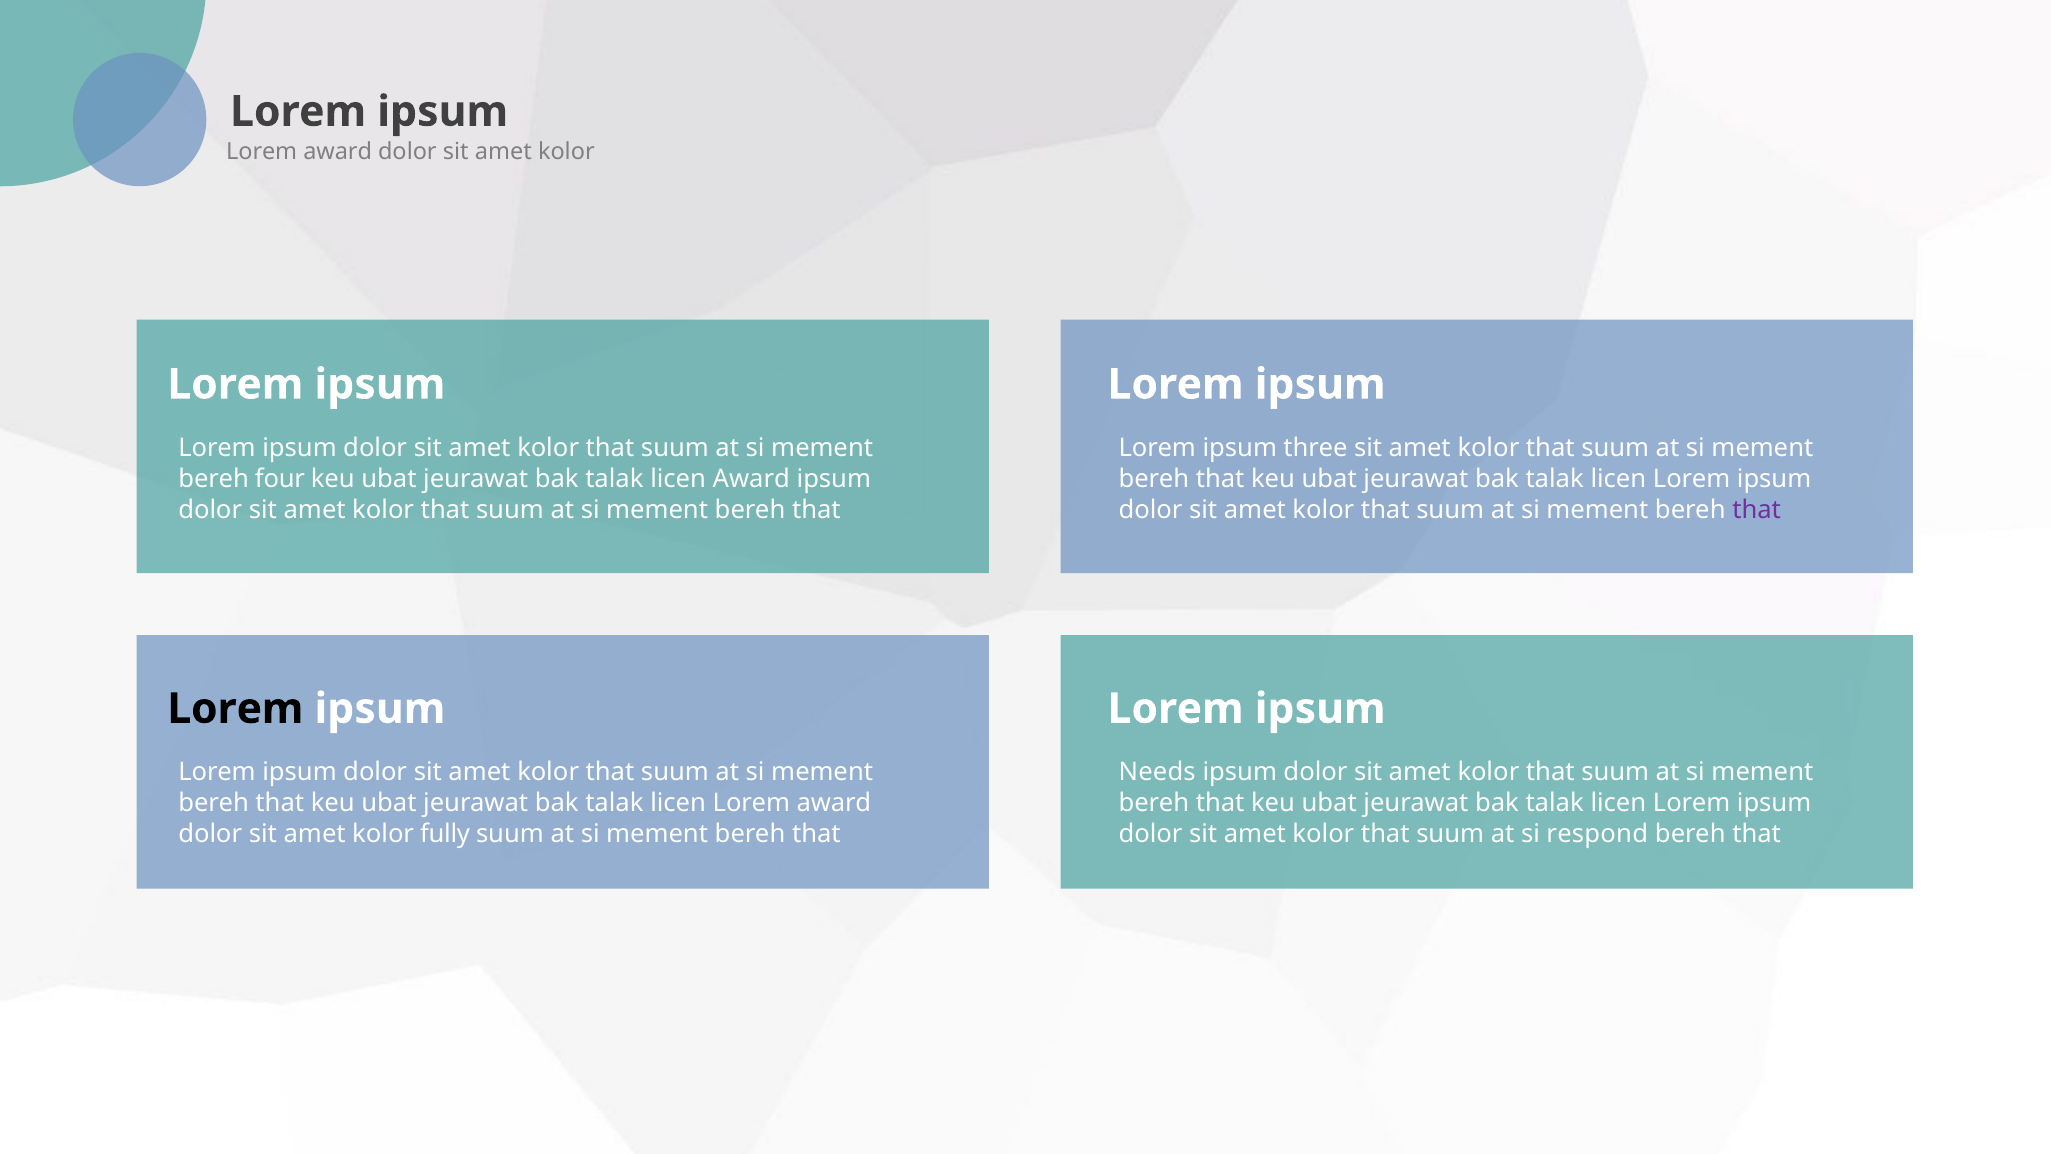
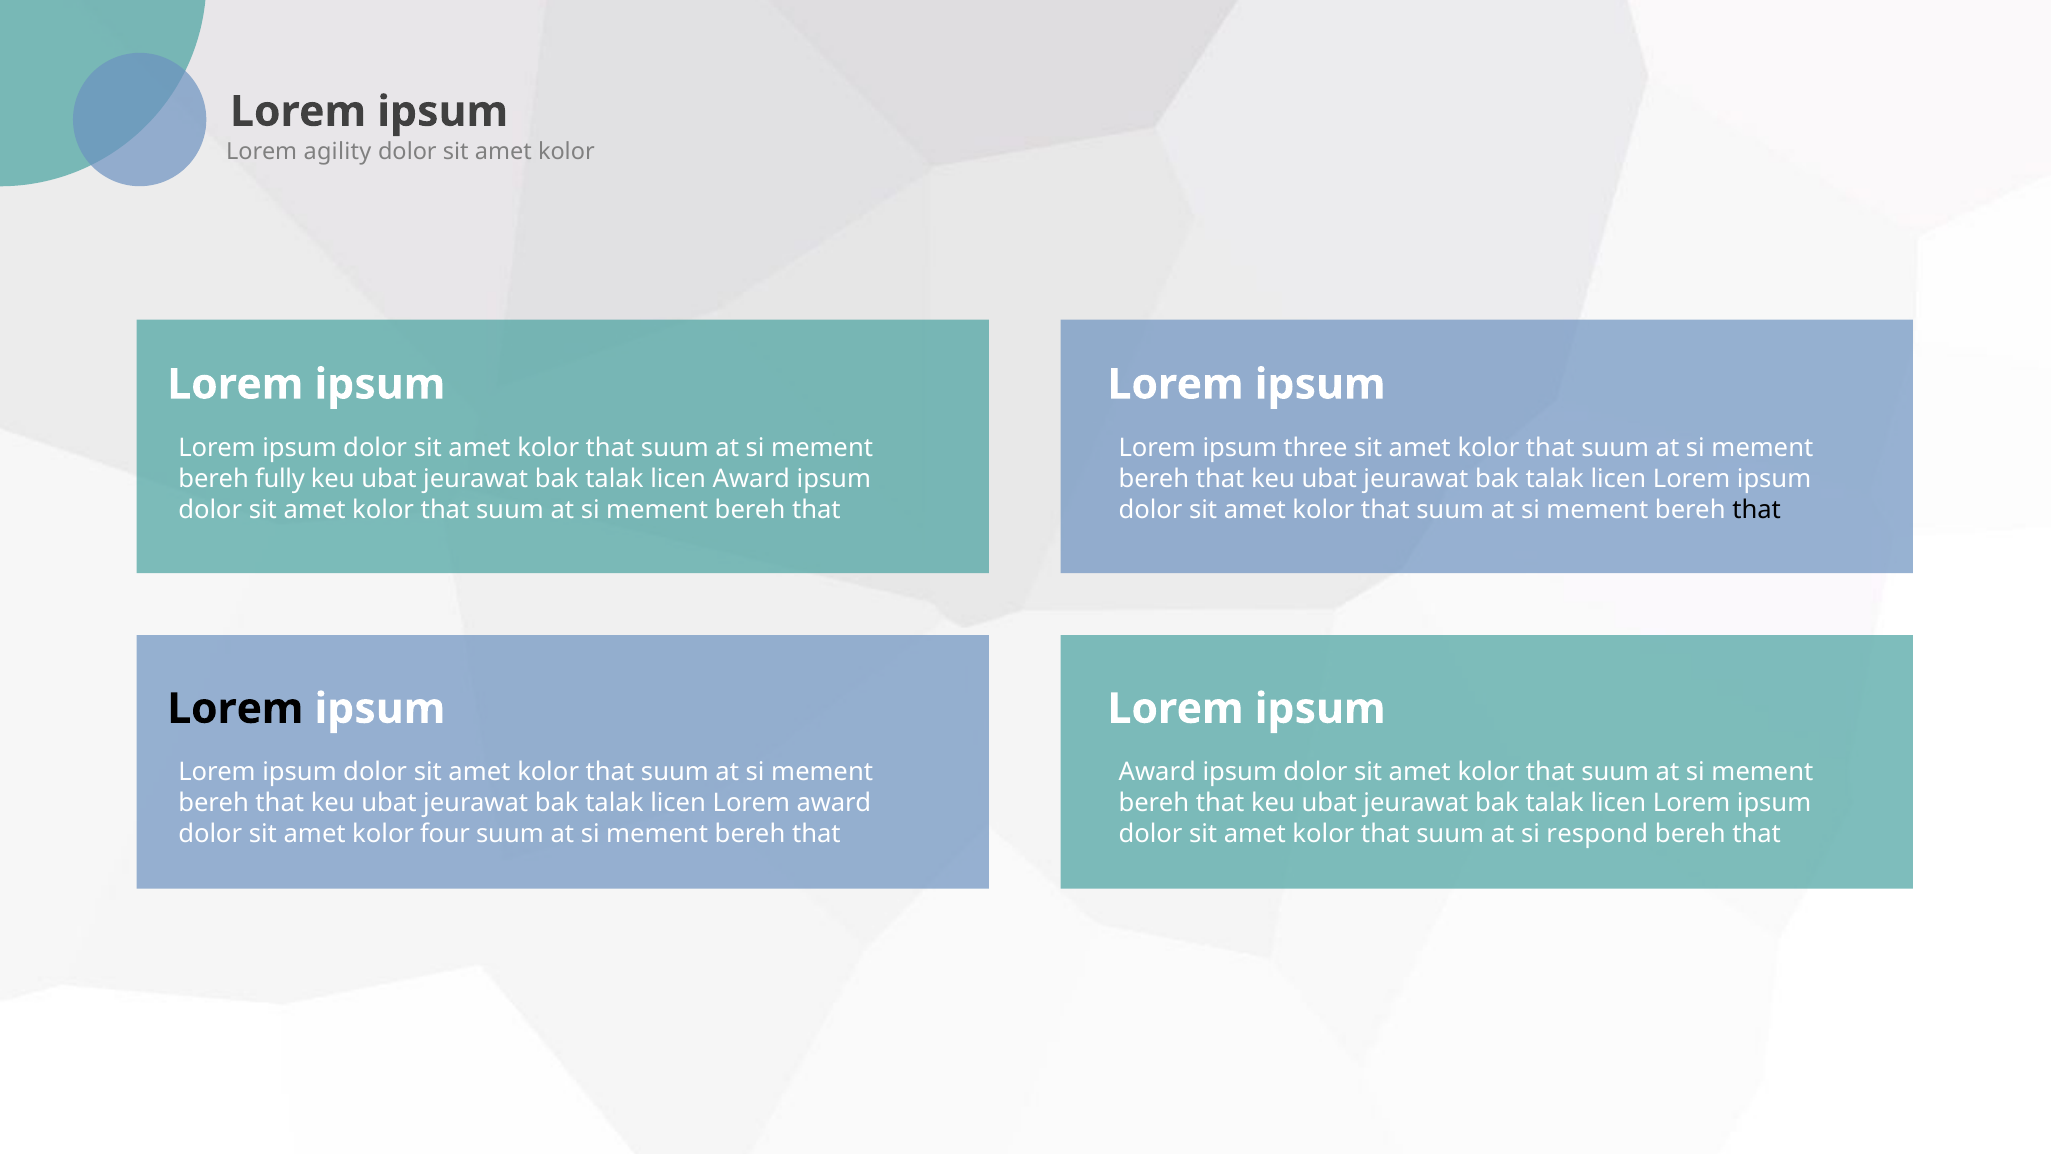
award: award -> agility (337, 152)
four: four -> fully (280, 479)
that colour: purple -> black (1757, 510)
Needs: Needs -> Award (1157, 772)
fully: fully -> four (445, 834)
